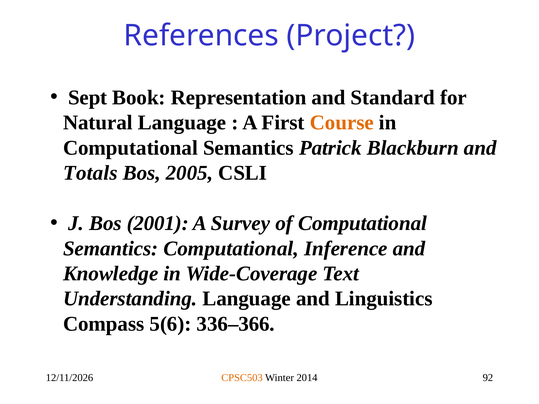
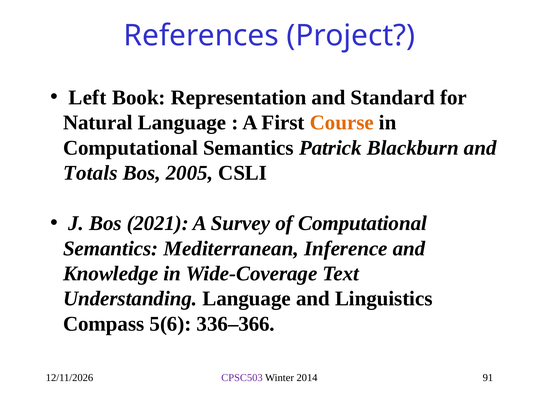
Sept: Sept -> Left (87, 98)
2001: 2001 -> 2021 (158, 223)
Semantics Computational: Computational -> Mediterranean (231, 249)
CPSC503 colour: orange -> purple (242, 378)
92: 92 -> 91 (488, 378)
